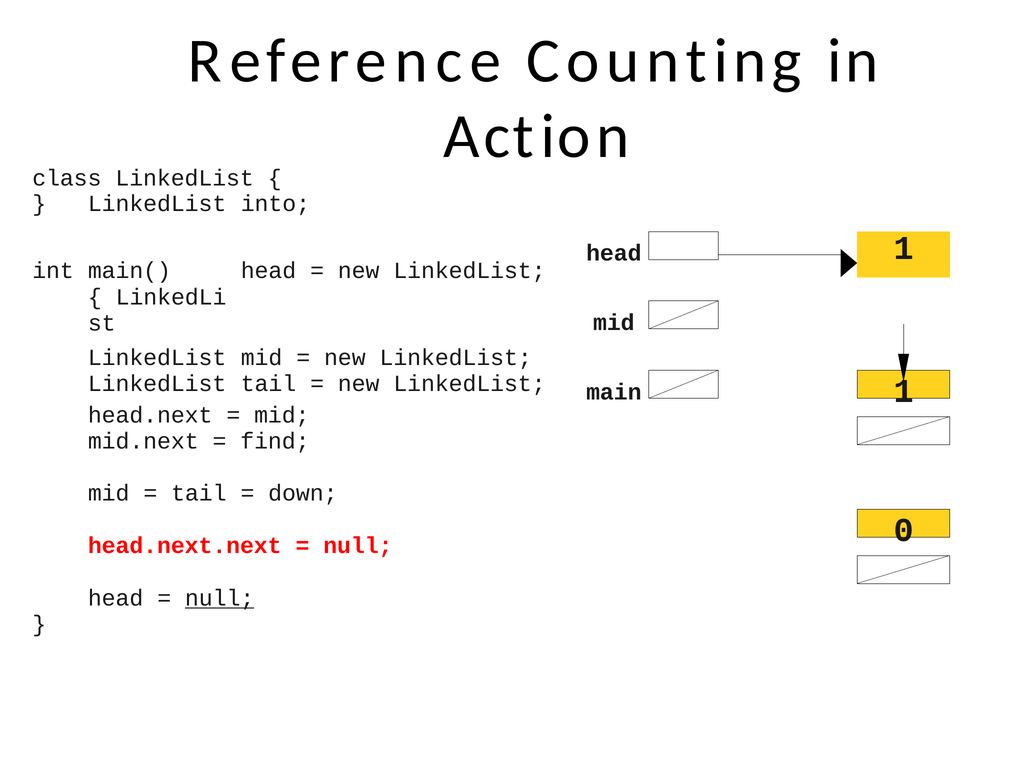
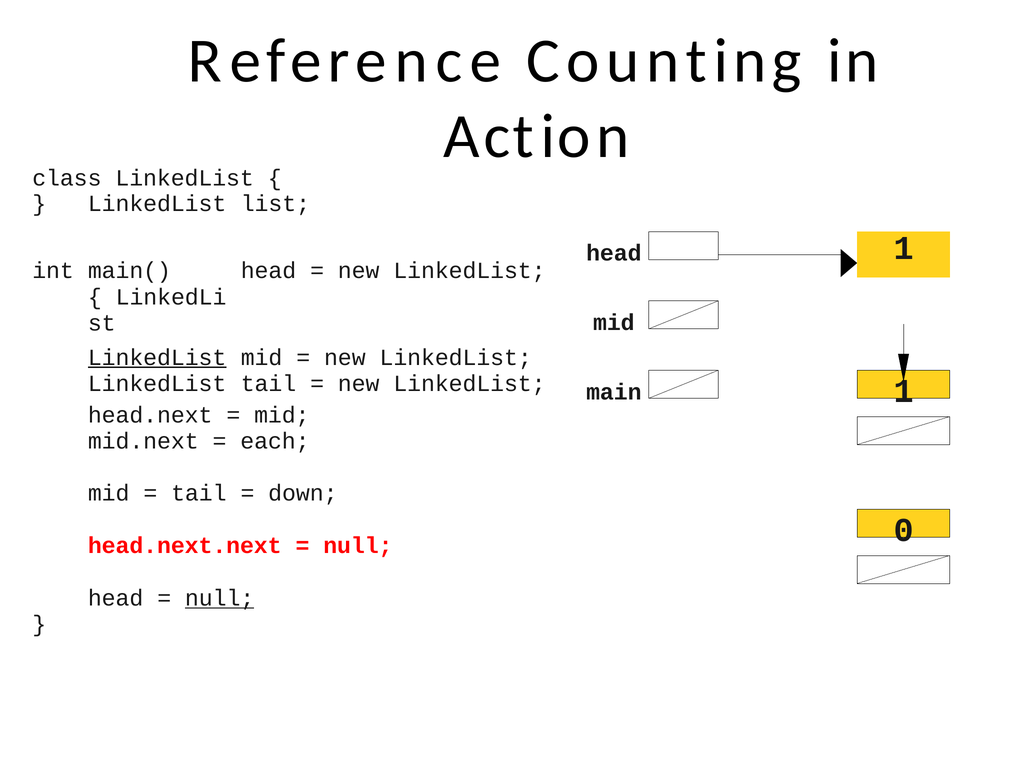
into: into -> list (275, 204)
LinkedList underline: none -> present (157, 358)
find: find -> each (275, 442)
